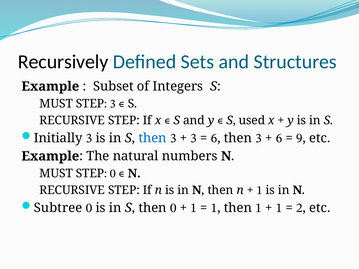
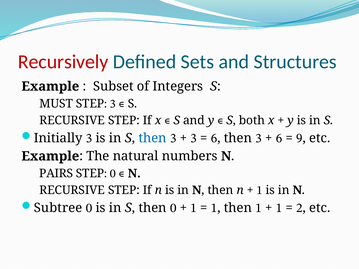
Recursively colour: black -> red (63, 62)
used: used -> both (252, 120)
MUST: MUST -> PAIRS (56, 174)
